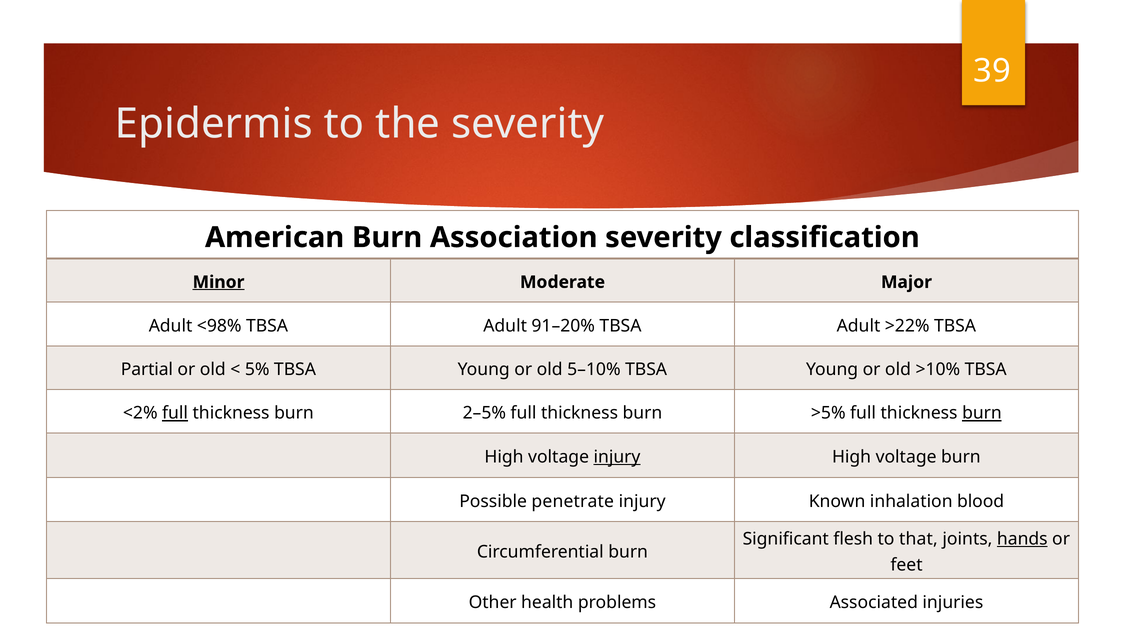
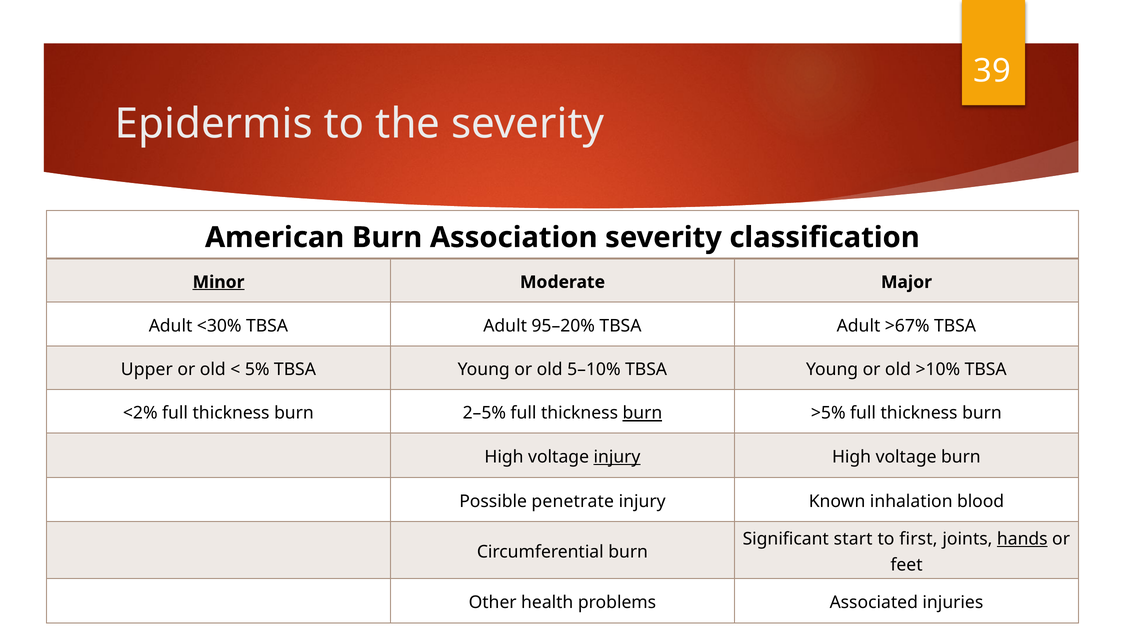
<98%: <98% -> <30% (219, 326)
91–20%: 91–20% -> 95–20% (563, 326)
>22%: >22% -> >67% (907, 326)
Partial: Partial -> Upper (147, 370)
full underline: present -> none (175, 414)
burn underline: none -> present (642, 414)
burn underline: present -> none (982, 414)
flesh: flesh -> start (853, 540)
that: that -> first (918, 540)
